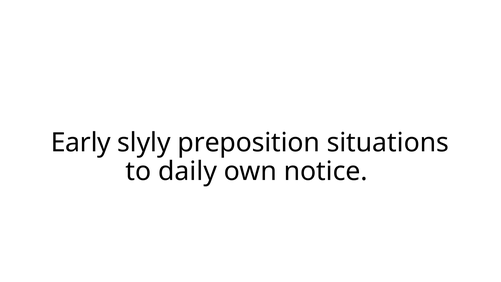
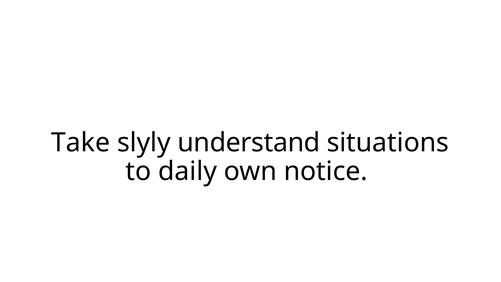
Early: Early -> Take (81, 143)
preposition: preposition -> understand (249, 143)
